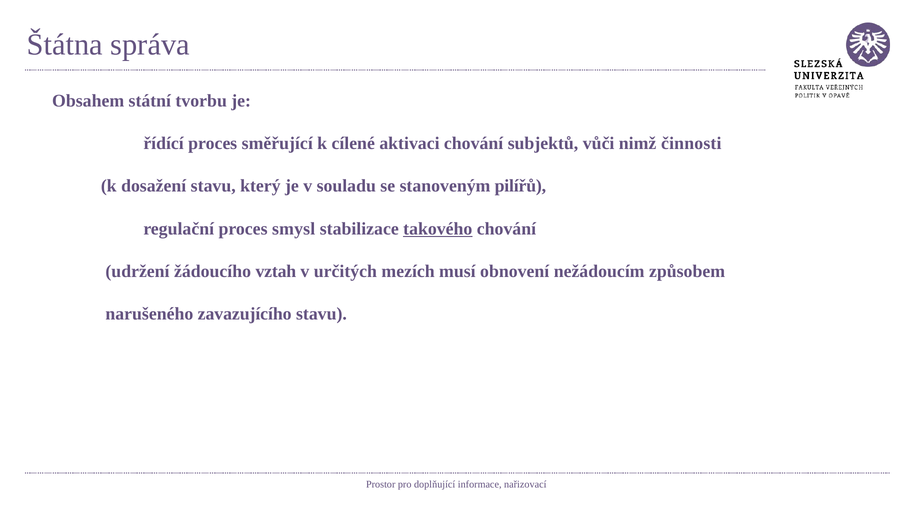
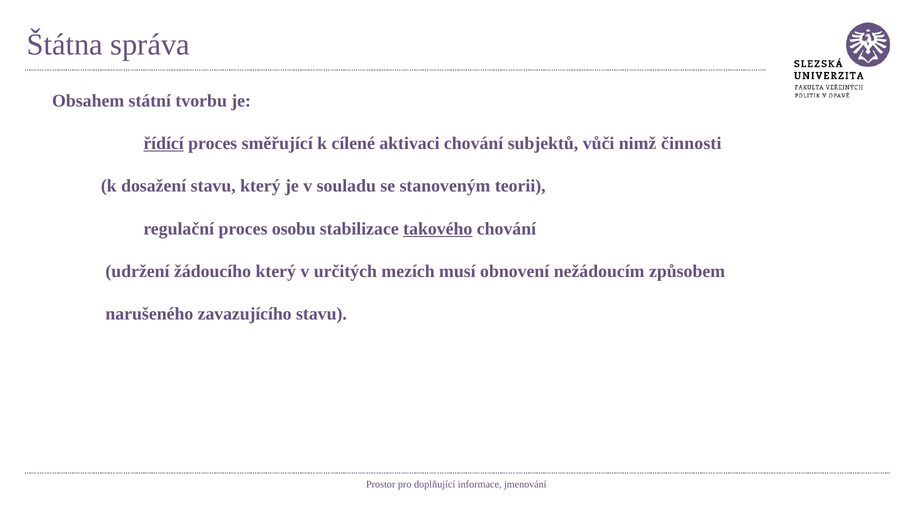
řídící underline: none -> present (164, 143)
pilířů: pilířů -> teorii (520, 186)
smysl: smysl -> osobu (294, 229)
žádoucího vztah: vztah -> který (276, 271)
nařizovací: nařizovací -> jmenování (525, 484)
